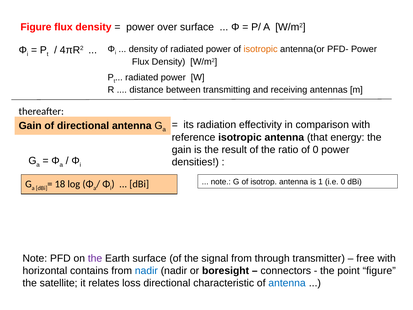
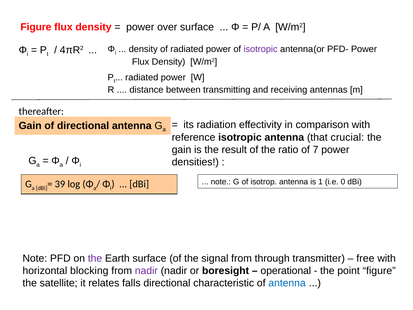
isotropic colour: orange -> purple (261, 49)
energy: energy -> crucial (347, 137)
of 0: 0 -> 7 (316, 150)
18: 18 -> 39 (60, 184)
contains: contains -> blocking (89, 271)
nadir colour: blue -> purple (146, 271)
connectors: connectors -> operational (286, 271)
loss: loss -> falls (131, 283)
